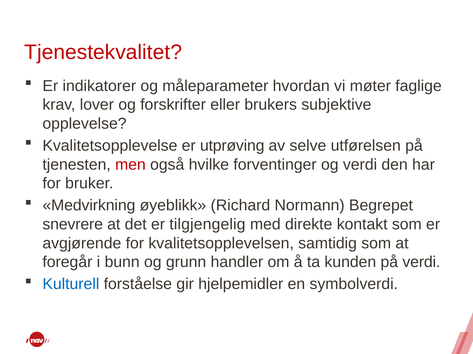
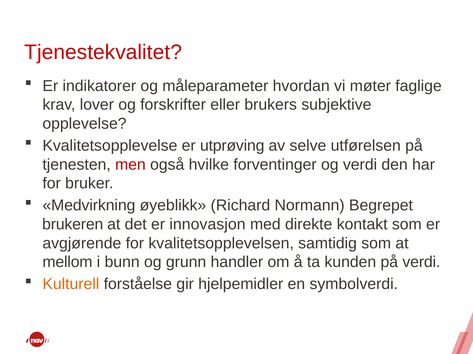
snevrere: snevrere -> brukeren (73, 225)
tilgjengelig: tilgjengelig -> innovasjon (207, 225)
foregår: foregår -> mellom (67, 263)
Kulturell colour: blue -> orange (71, 285)
